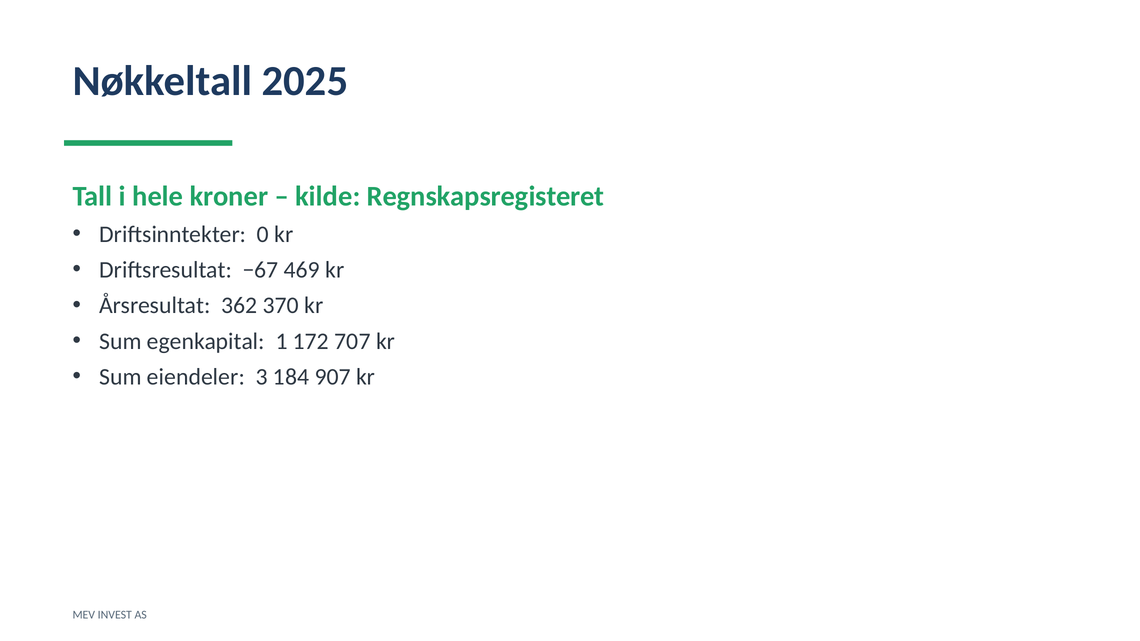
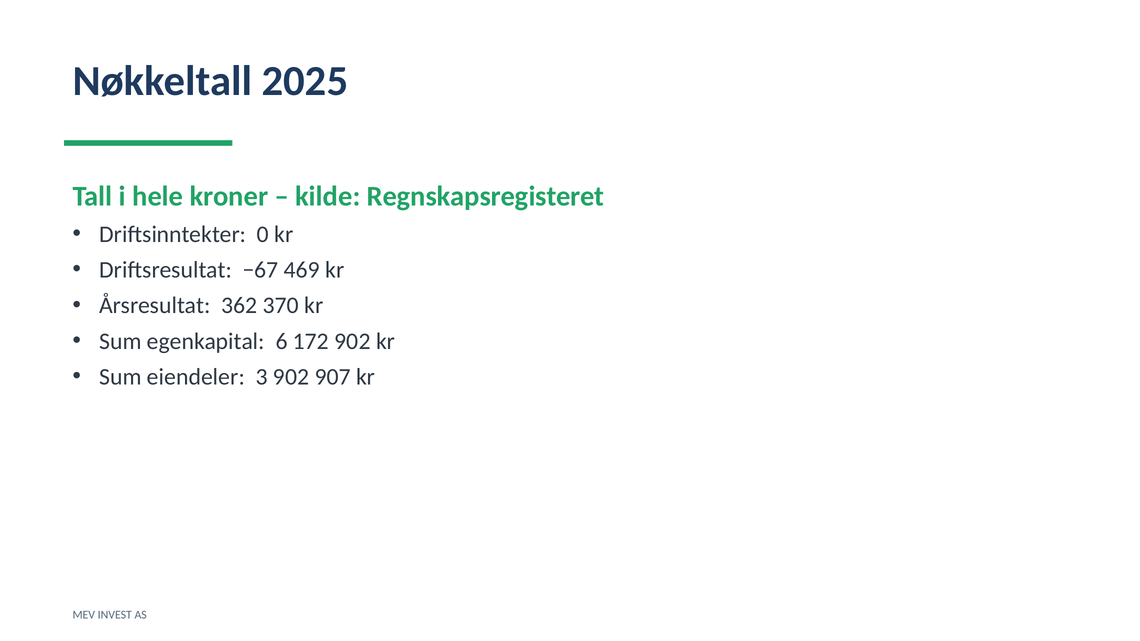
1: 1 -> 6 (282, 341)
172 707: 707 -> 902 (353, 341)
3 184: 184 -> 902 (291, 377)
